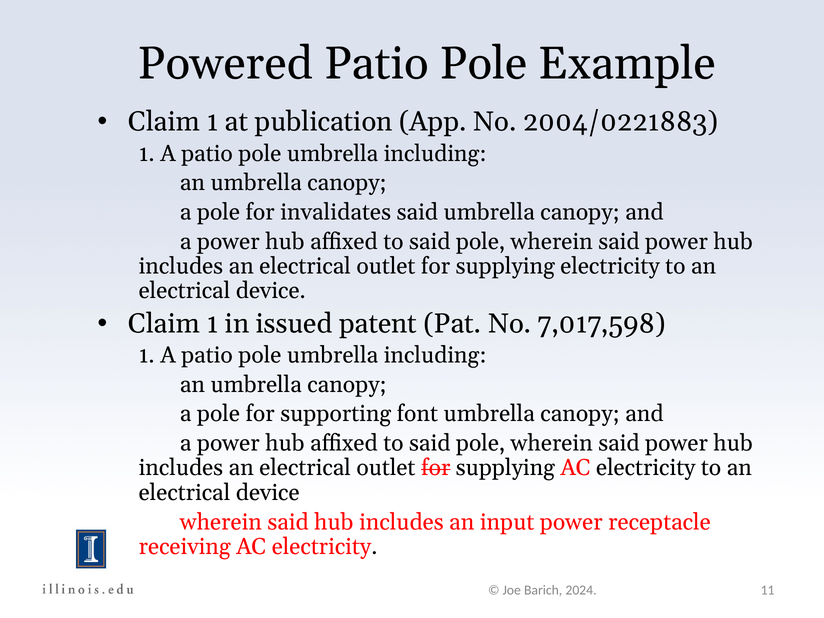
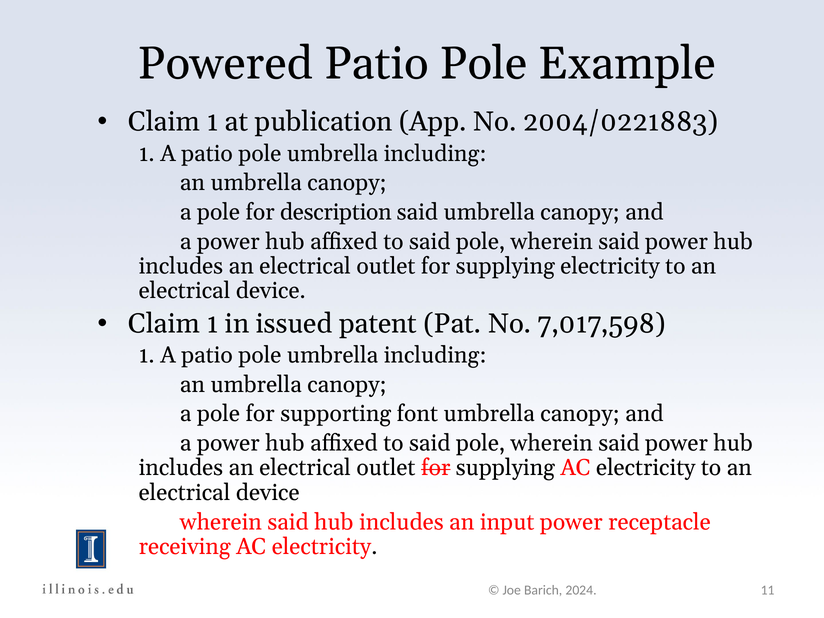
invalidates: invalidates -> description (336, 212)
